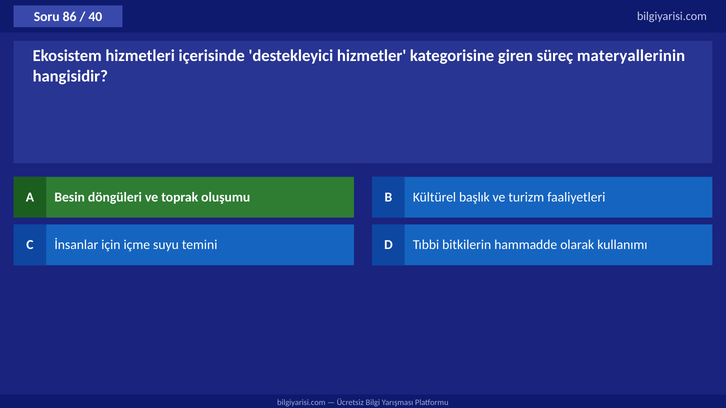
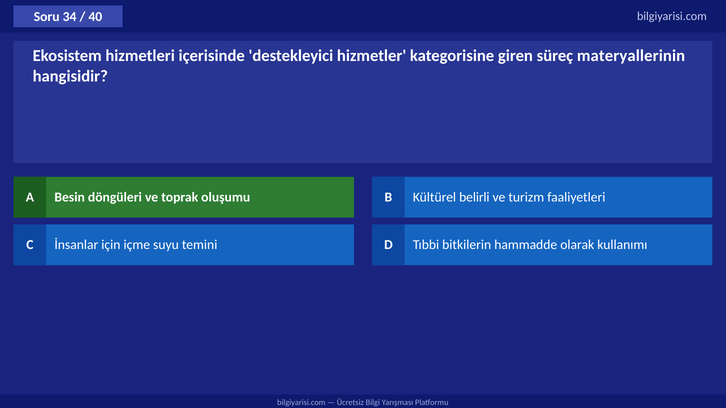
86: 86 -> 34 (70, 17)
başlık: başlık -> belirli (474, 198)
